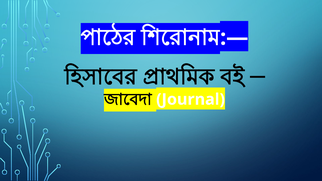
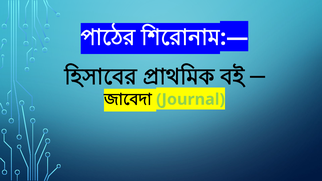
Journal colour: white -> light green (191, 99)
